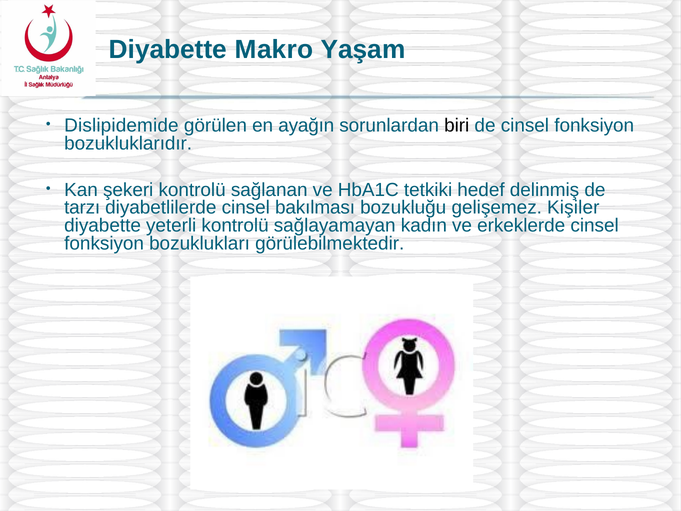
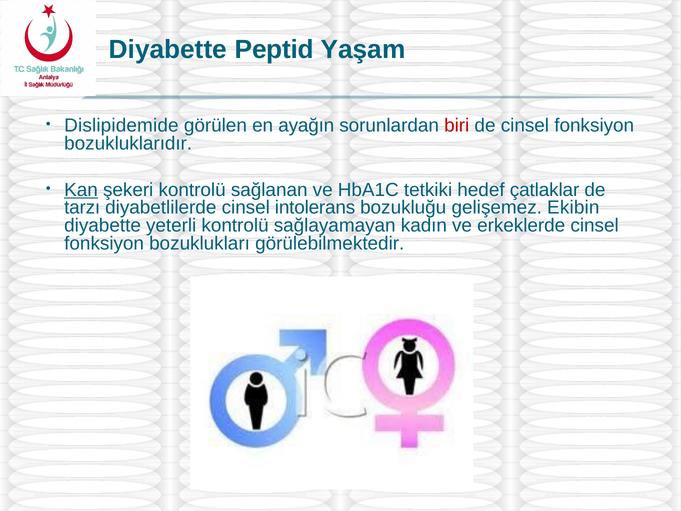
Makro: Makro -> Peptid (274, 49)
biri colour: black -> red (457, 125)
Kan underline: none -> present (81, 190)
delinmiş: delinmiş -> çatlaklar (545, 190)
bakılması: bakılması -> intolerans (315, 208)
Kişiler: Kişiler -> Ekibin (573, 208)
